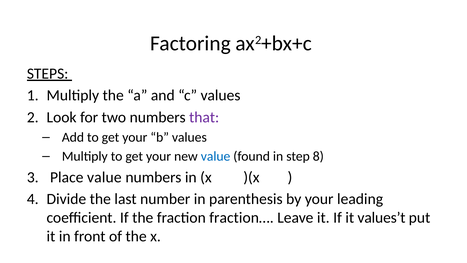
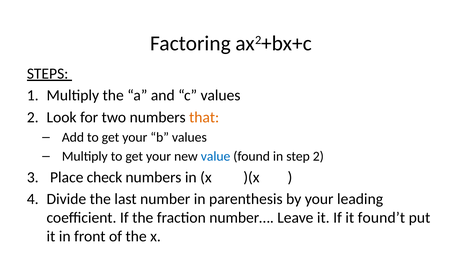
that colour: purple -> orange (204, 117)
step 8: 8 -> 2 (318, 156)
Place value: value -> check (104, 177)
fraction…: fraction… -> number… (242, 218)
values’t: values’t -> found’t (381, 218)
